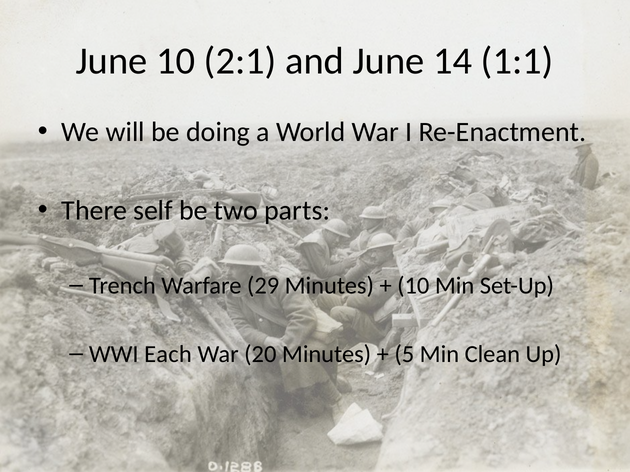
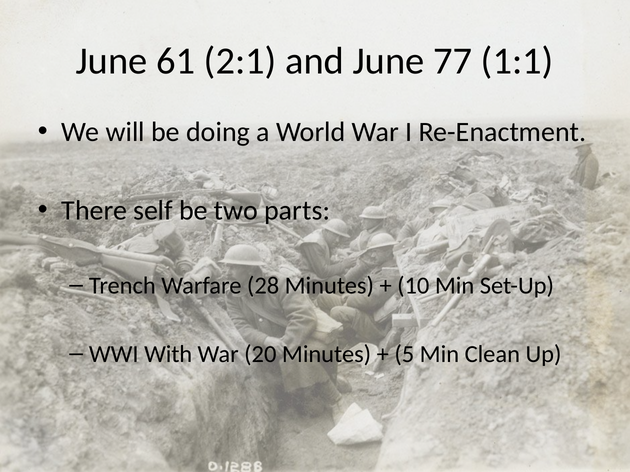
June 10: 10 -> 61 (176, 61)
14: 14 -> 77 (453, 61)
29: 29 -> 28 (263, 286)
Each: Each -> With (168, 355)
